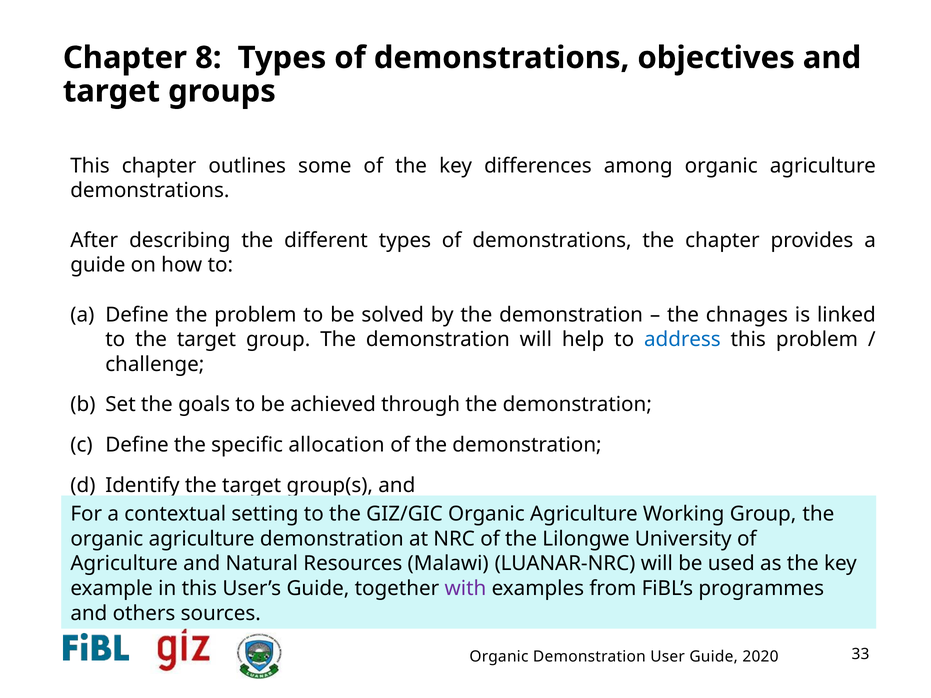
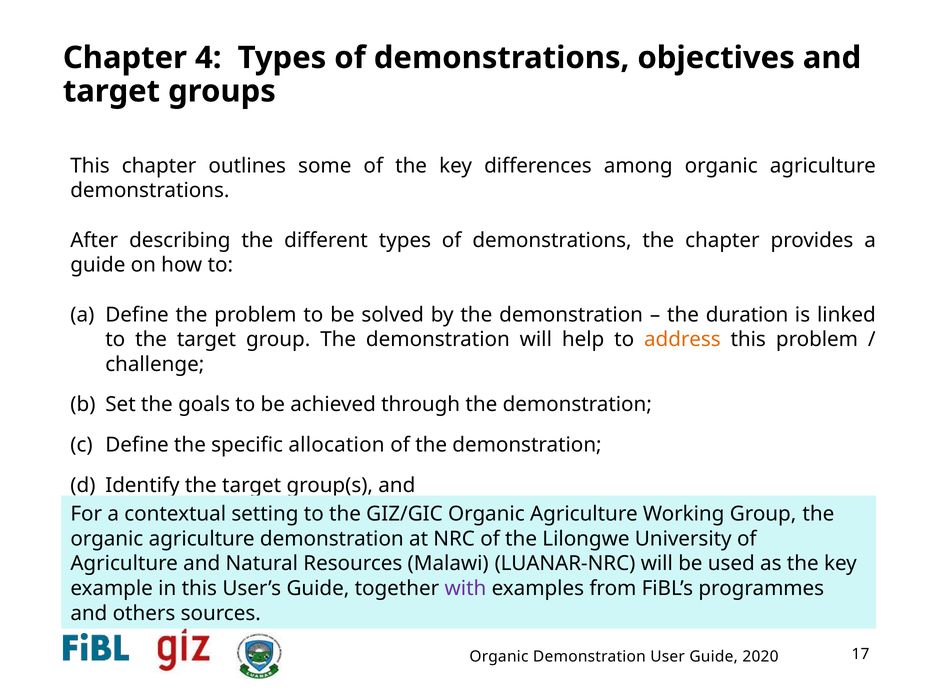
8: 8 -> 4 (208, 58)
chnages: chnages -> duration (747, 315)
address colour: blue -> orange (682, 340)
33: 33 -> 17 (860, 655)
